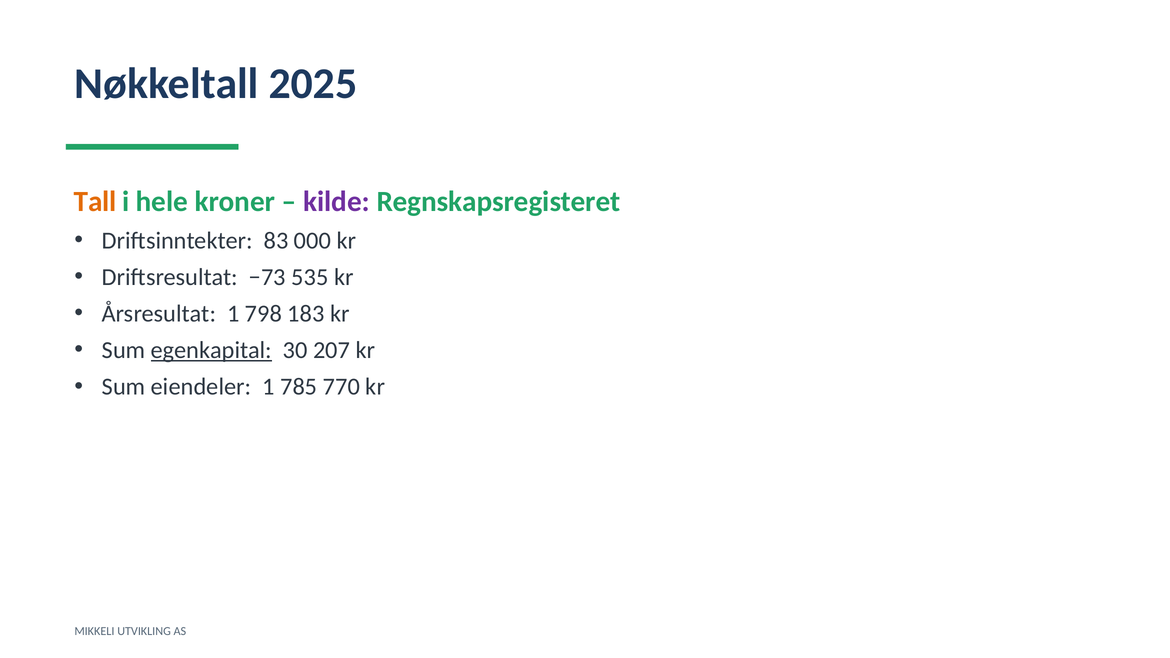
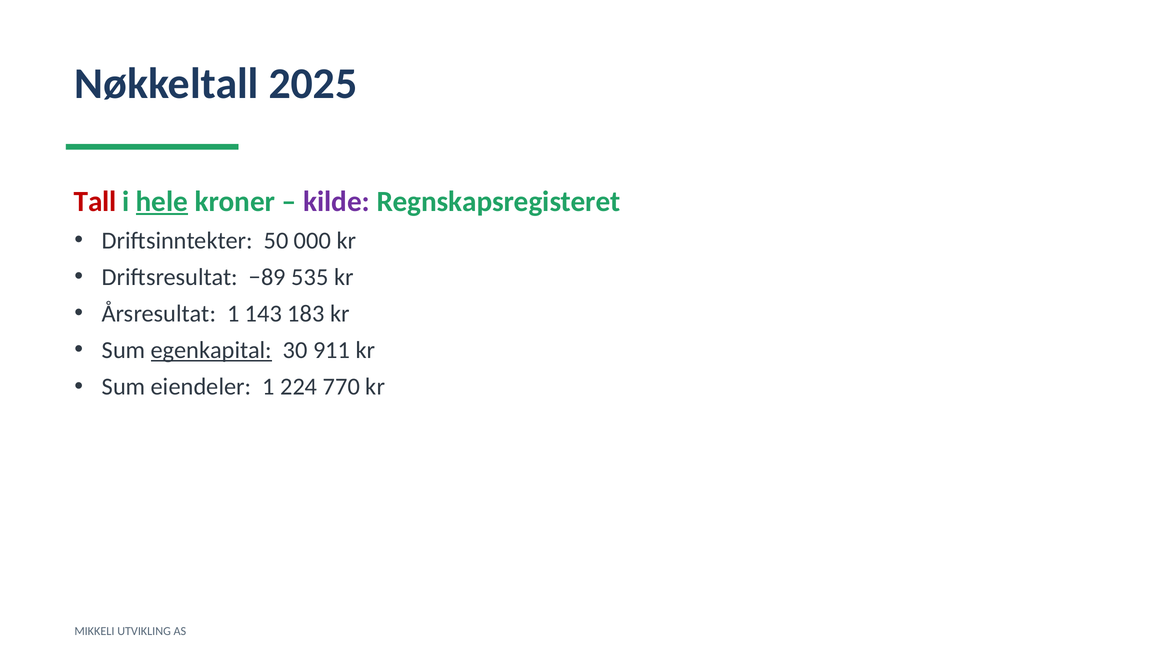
Tall colour: orange -> red (95, 201)
hele underline: none -> present (162, 201)
83: 83 -> 50 (276, 241)
−73: −73 -> −89 (267, 277)
798: 798 -> 143 (263, 314)
207: 207 -> 911 (332, 350)
785: 785 -> 224 (299, 387)
